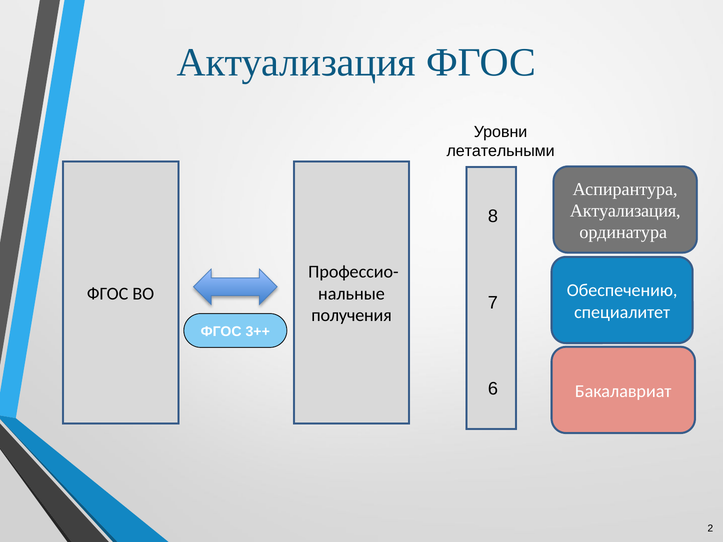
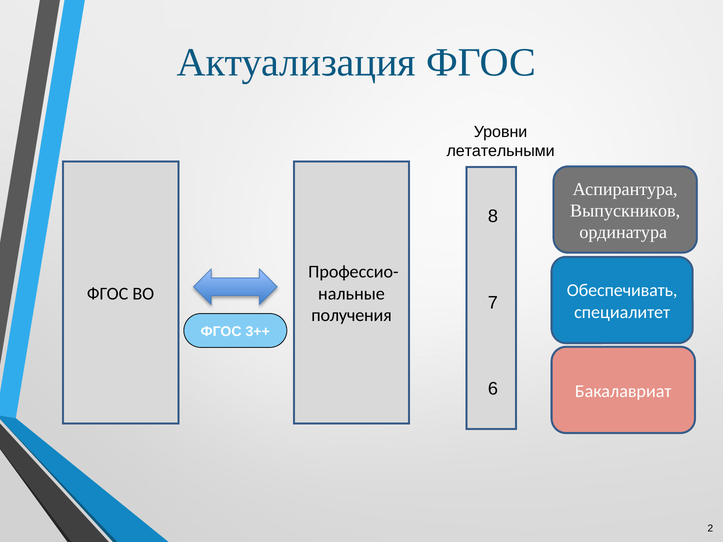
Актуализация: Актуализация -> Выпускников (625, 211)
Обеспечению: Обеспечению -> Обеспечивать (622, 291)
